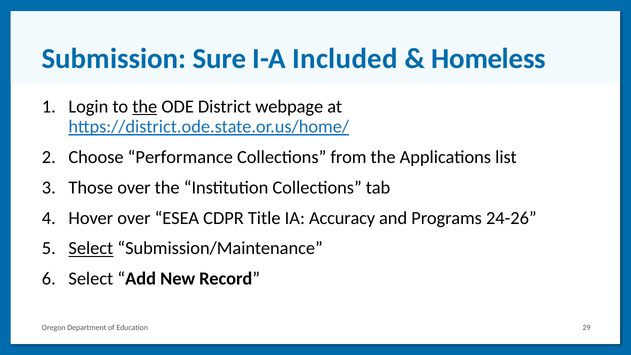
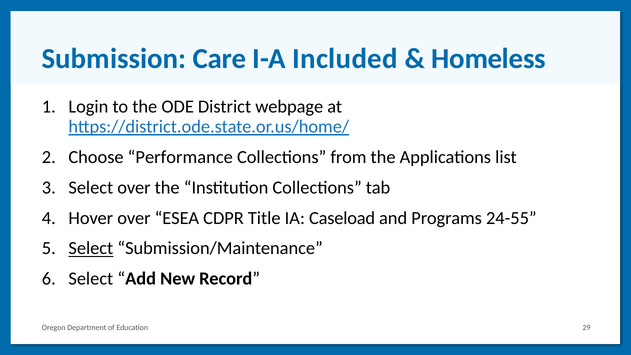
Sure: Sure -> Care (219, 59)
the underline: present -> none (145, 107)
Those: Those -> Select (91, 188)
Accuracy: Accuracy -> Caseload (342, 218)
24-26: 24-26 -> 24-55 (511, 218)
